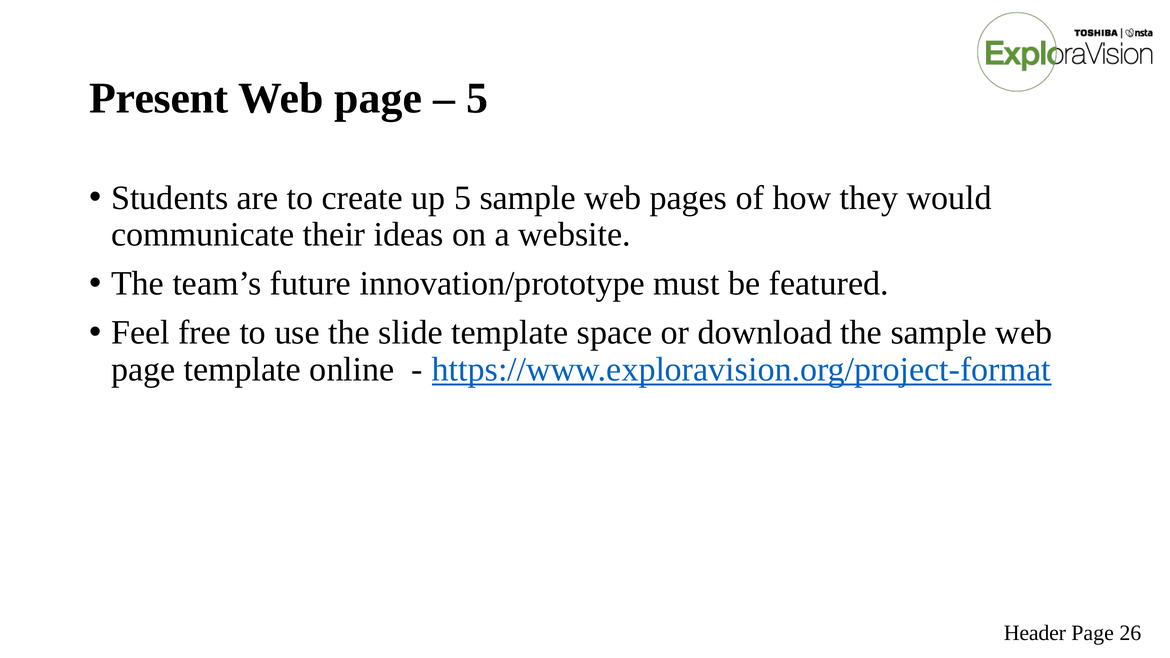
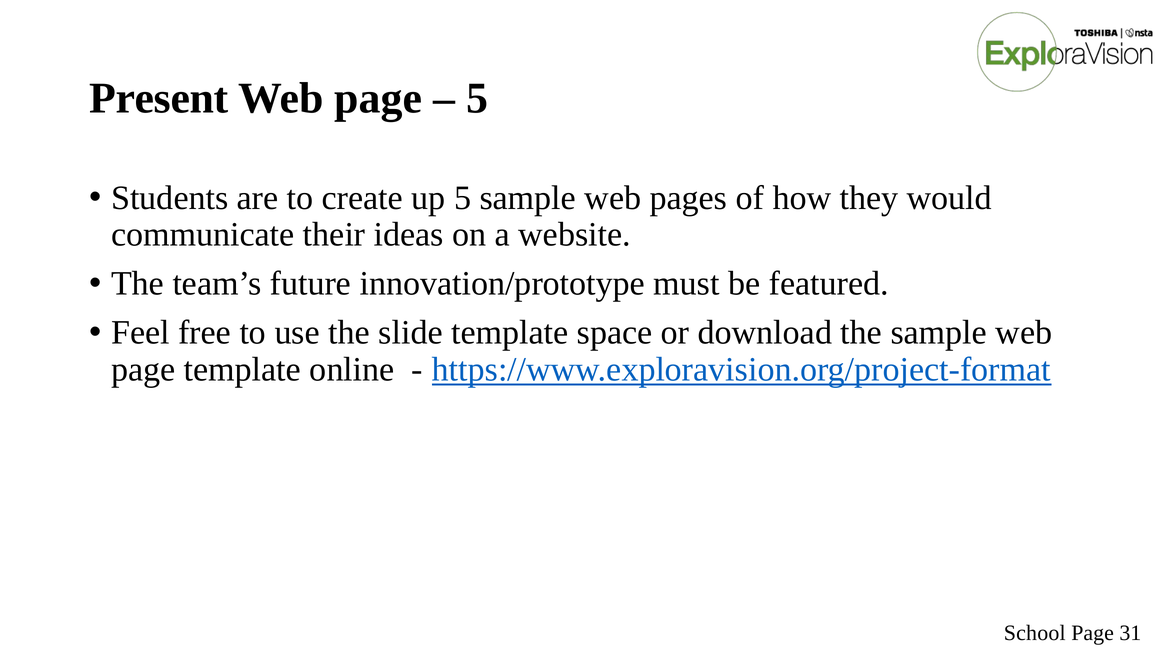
Header: Header -> School (1035, 633)
26: 26 -> 31 (1130, 633)
